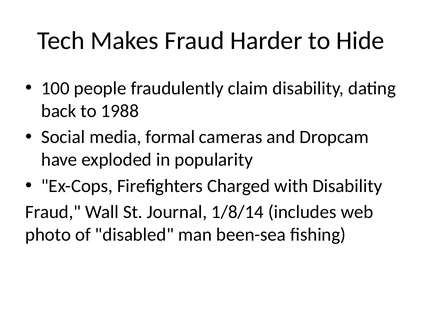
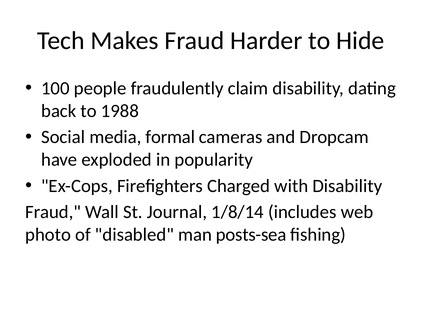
been-sea: been-sea -> posts-sea (251, 235)
